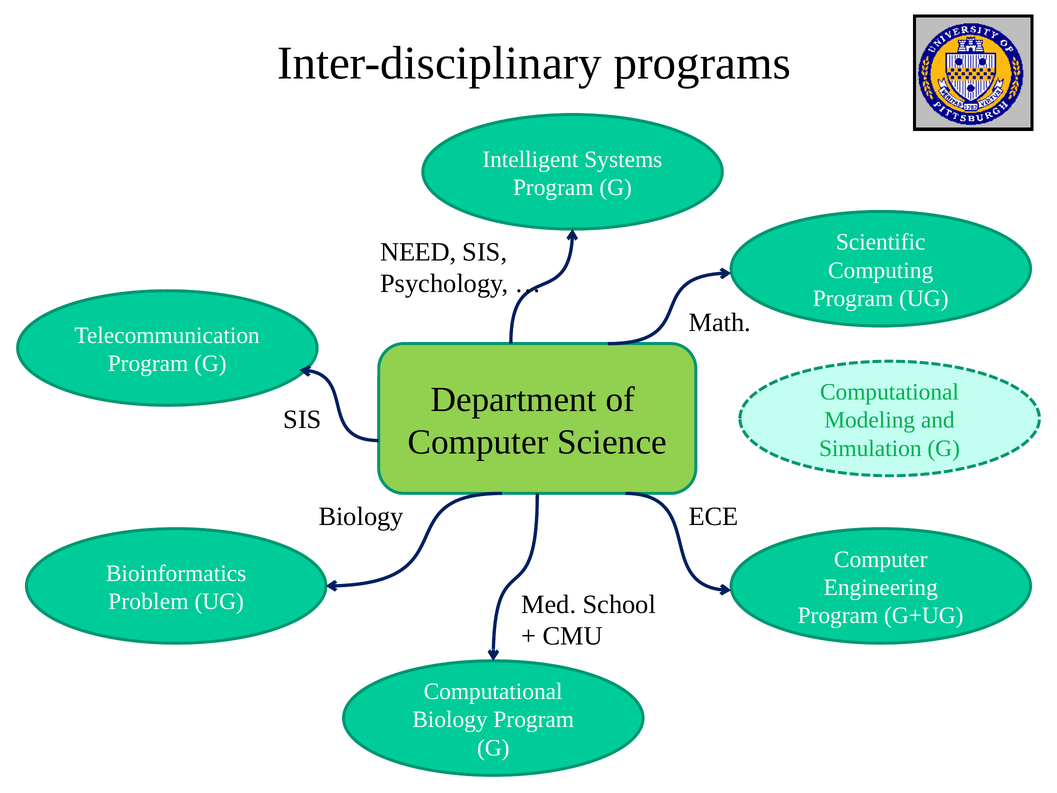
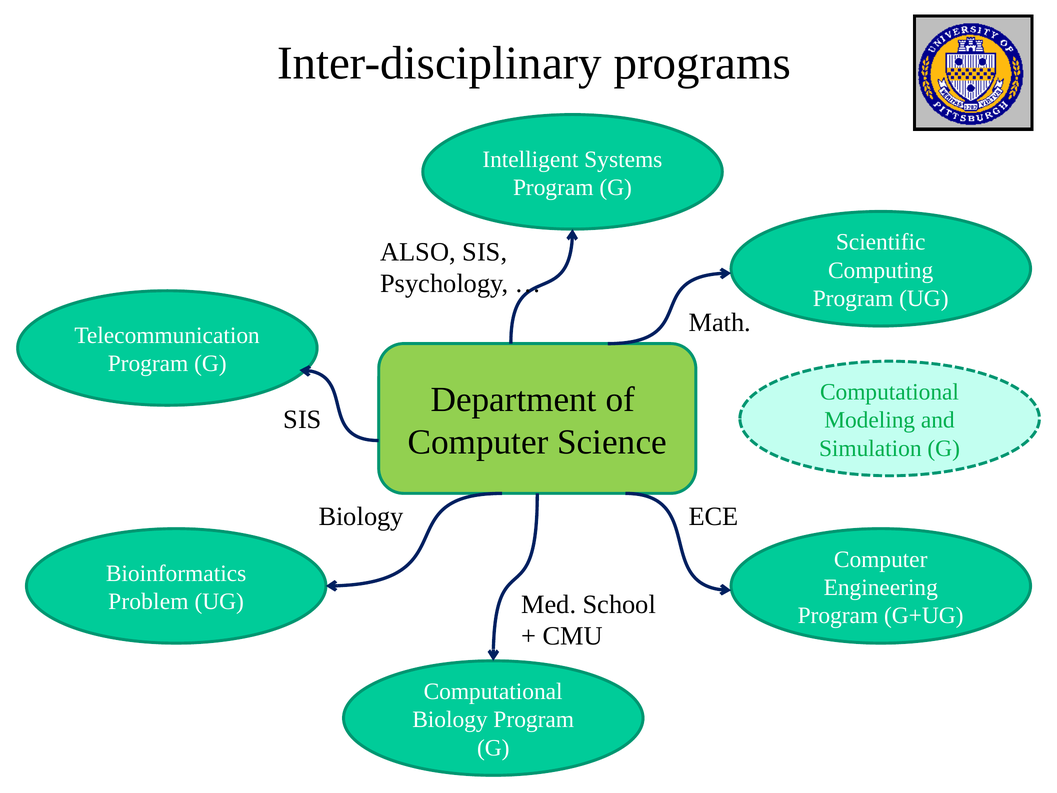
NEED: NEED -> ALSO (418, 252)
